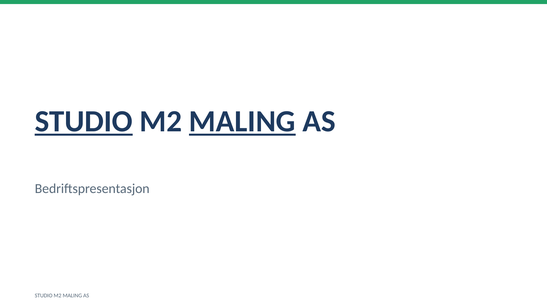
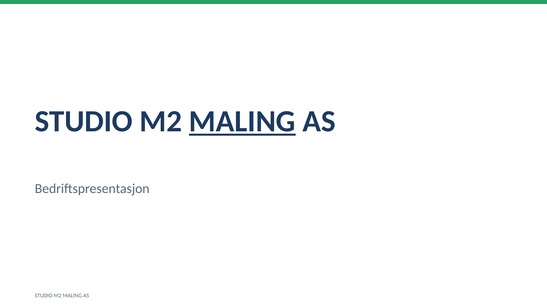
STUDIO underline: present -> none (84, 121)
